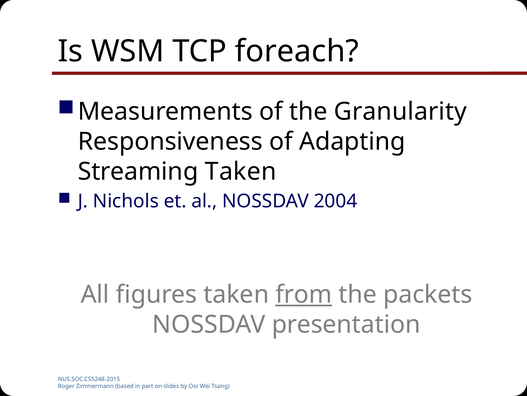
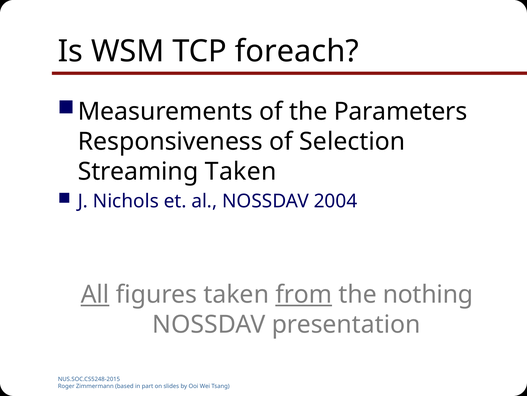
Granularity: Granularity -> Parameters (401, 112)
Adapting: Adapting -> Selection (352, 141)
All underline: none -> present (95, 294)
packets: packets -> nothing (428, 294)
